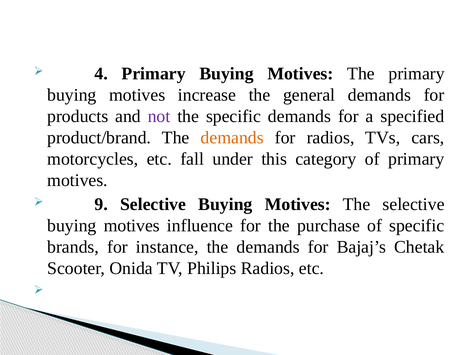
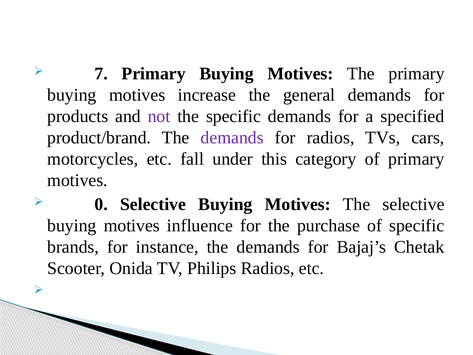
4: 4 -> 7 (101, 74)
demands colour: orange -> purple (232, 138)
9: 9 -> 0 (101, 204)
